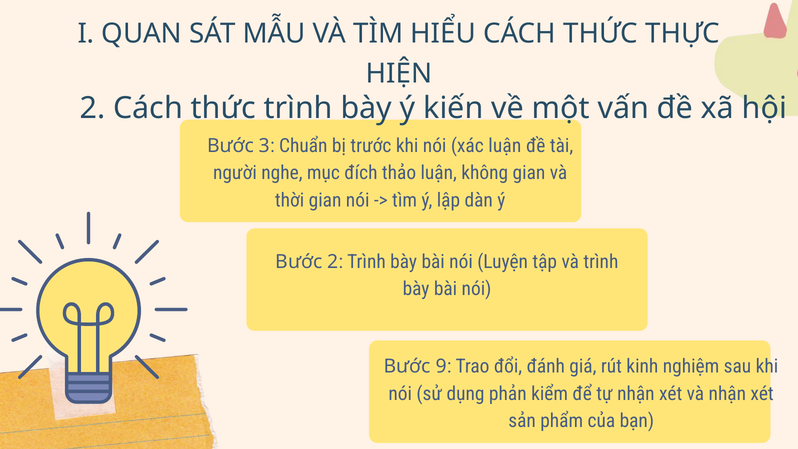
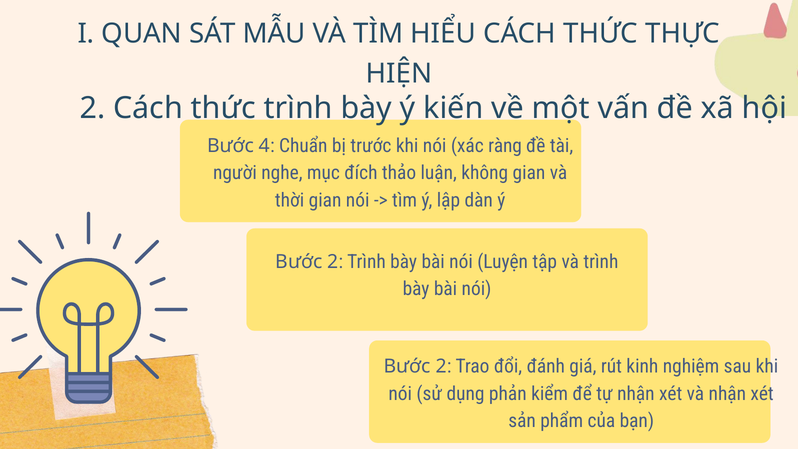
3: 3 -> 4 (265, 146)
xác luận: luận -> ràng (505, 146)
9: 9 -> 2 (441, 366)
